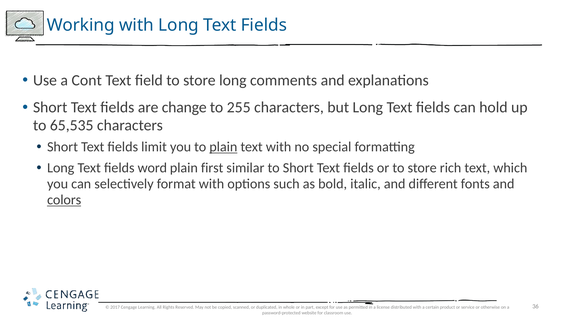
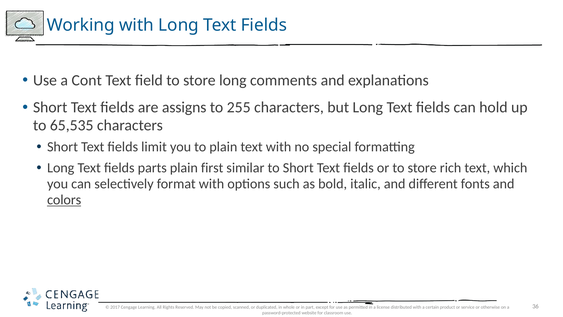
change: change -> assigns (184, 107)
plain underline: present -> none (223, 147)
word: word -> parts (152, 168)
